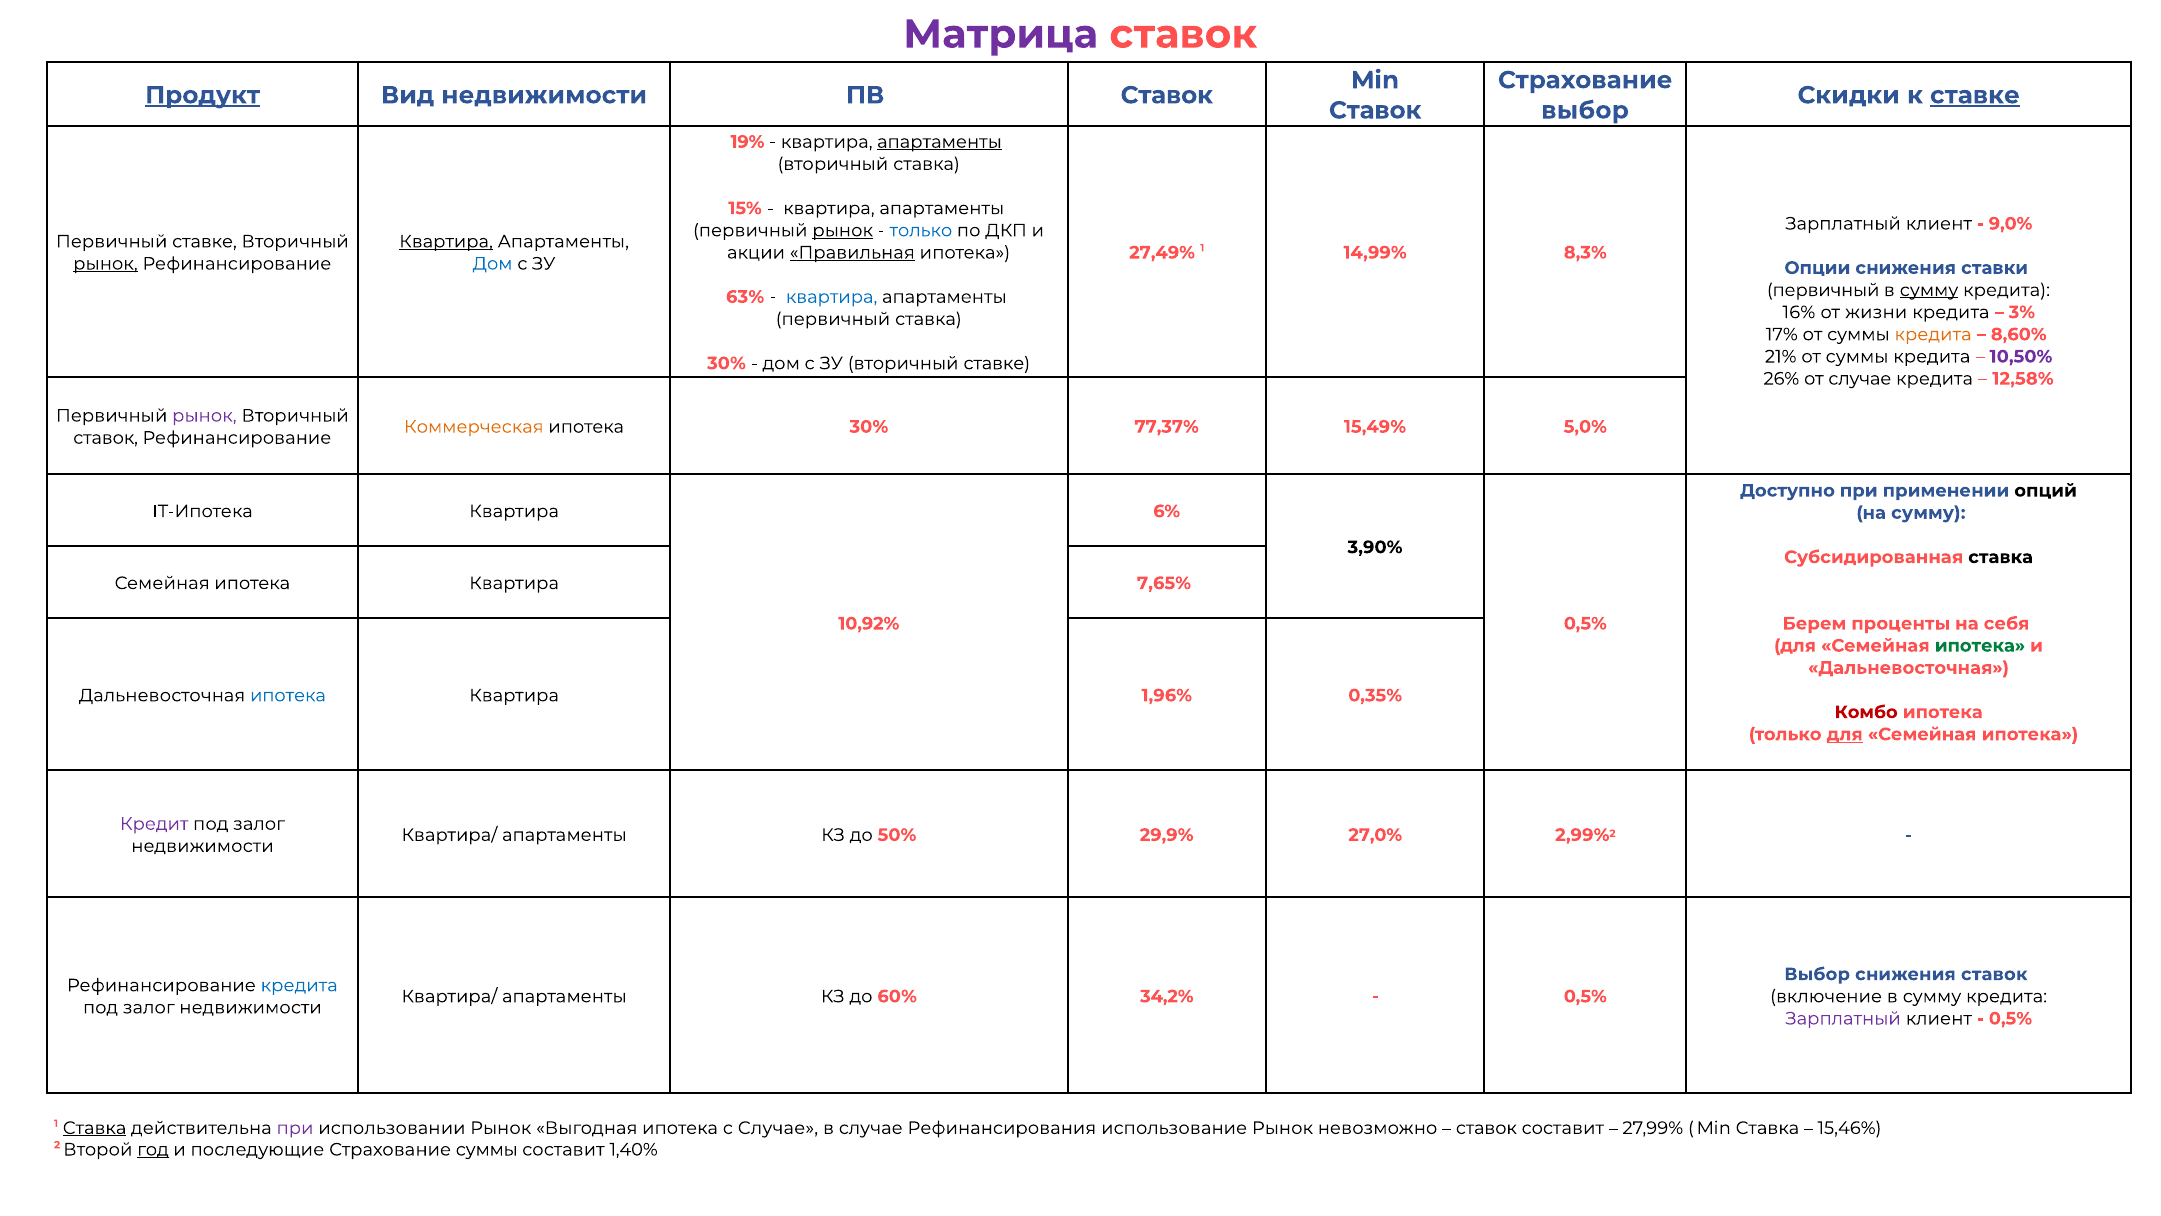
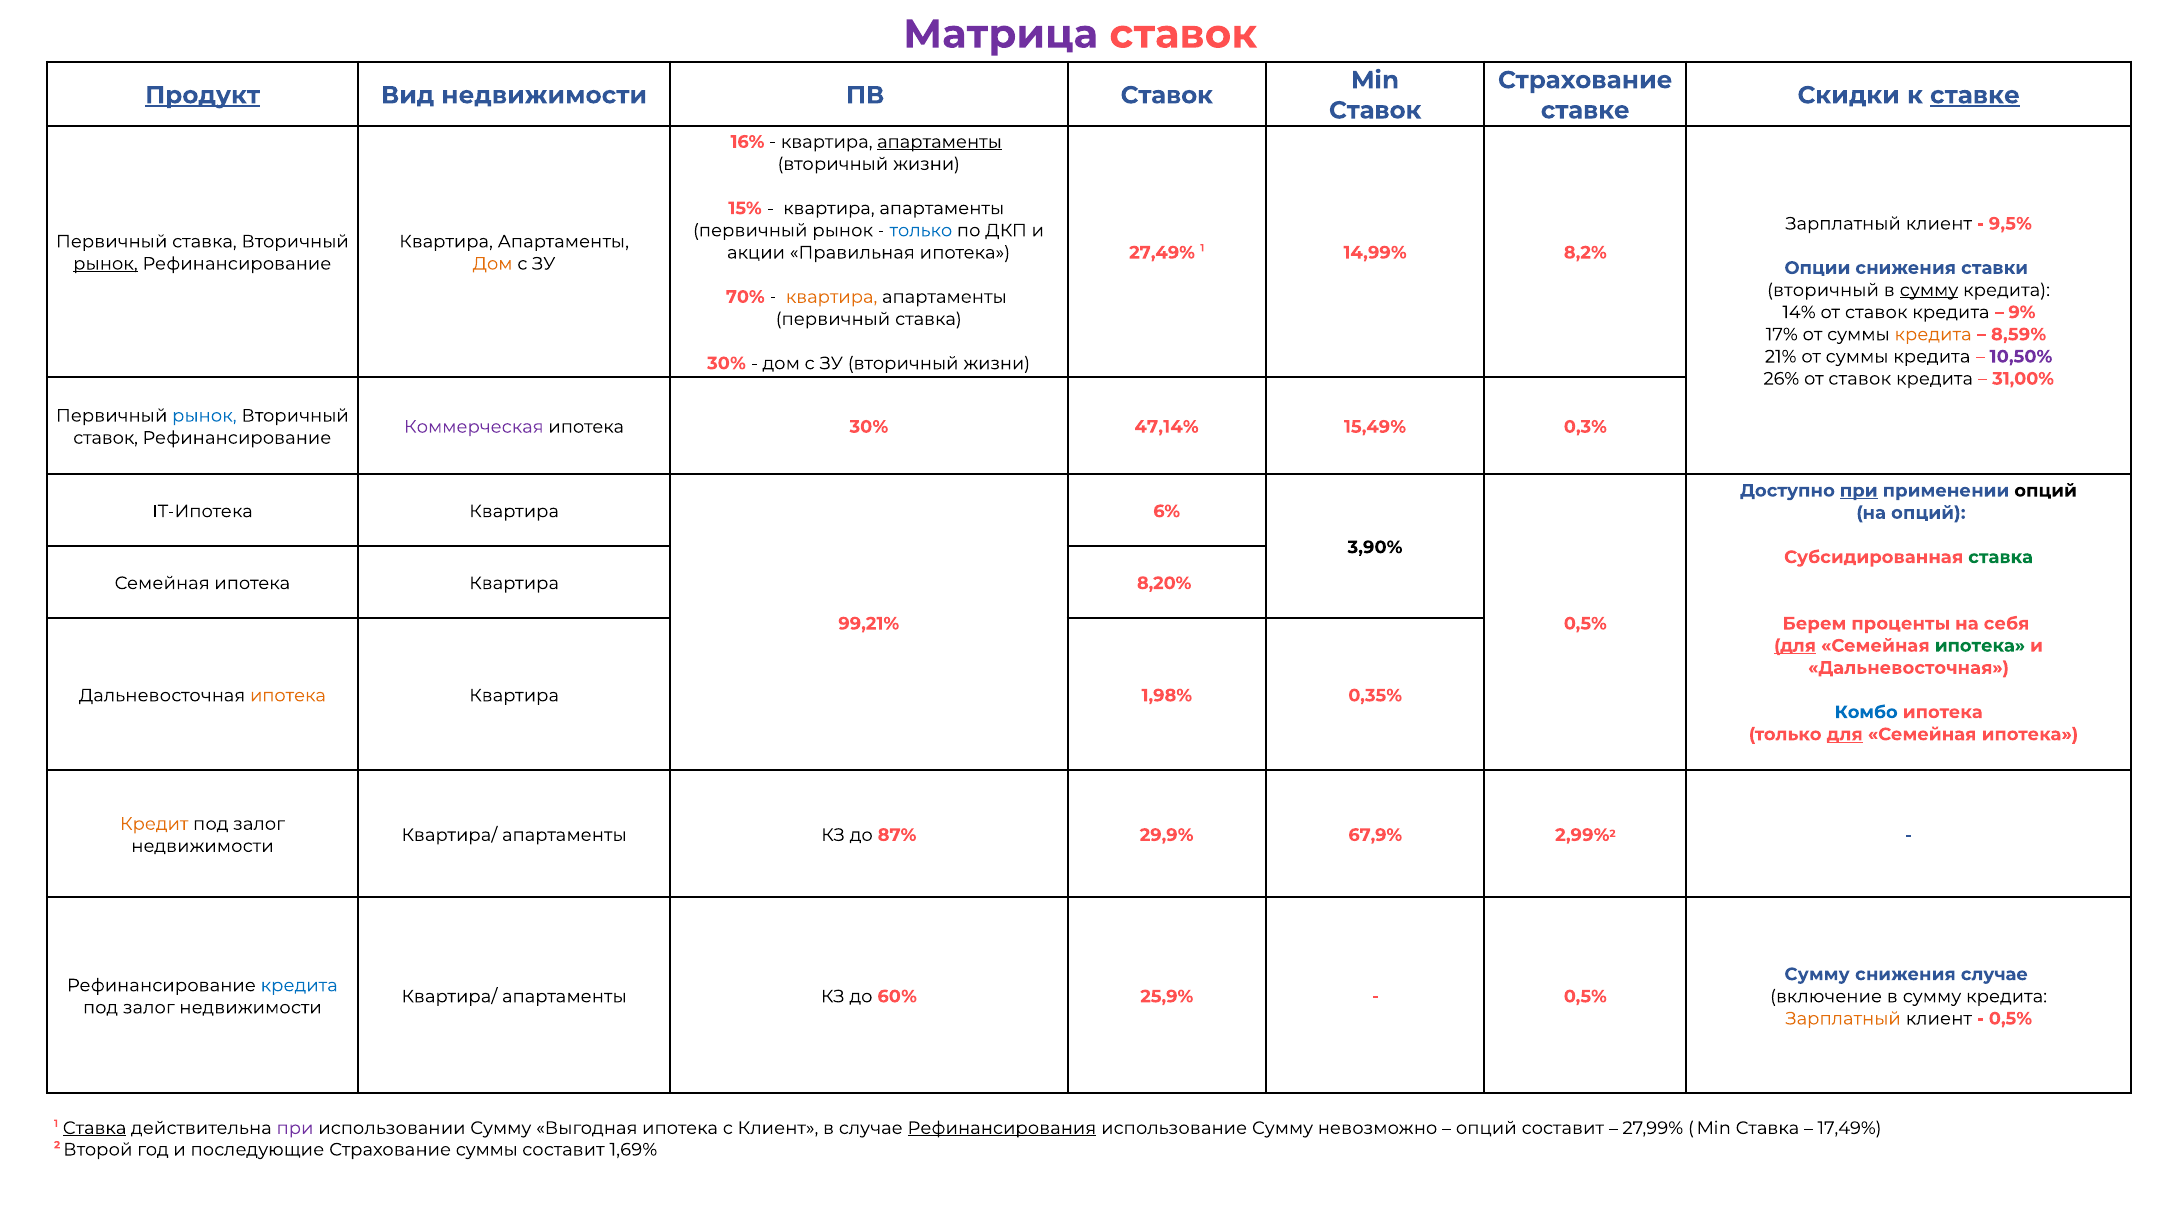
выбор: выбор -> ставке (1585, 110)
19%: 19% -> 16% (747, 142)
ставка: ставка -> жизни (927, 164)
9,0%: 9,0% -> 9,5% (2010, 224)
рынок underline: present -> none (843, 230)
ставке: ставке -> ставка (204, 241)
Квартира underline: present -> none (446, 241)
Правильная underline: present -> none (852, 252)
8,3%: 8,3% -> 8,2% (1585, 252)
Дом colour: blue -> orange (493, 264)
первичный: первичный -> вторичный (1823, 290)
63%: 63% -> 70% (745, 297)
квартира colour: blue -> orange (832, 297)
16%: 16% -> 14% (1799, 312)
жизни: жизни -> ставок (1876, 312)
3%: 3% -> 9% (2022, 312)
8,60%: 8,60% -> 8,59% (2019, 334)
ЗУ вторичный ставке: ставке -> жизни (997, 363)
26% от случае: случае -> ставок (1860, 379)
12,58%: 12,58% -> 31,00% (2023, 379)
рынок colour: purple -> blue (204, 416)
Коммерческая colour: orange -> purple (474, 427)
77,37%: 77,37% -> 47,14% (1167, 427)
5,0%: 5,0% -> 0,3% (1585, 427)
при underline: none -> present (1859, 490)
на сумму: сумму -> опций (1928, 513)
ставка colour: black -> green (2001, 557)
7,65%: 7,65% -> 8,20% (1164, 583)
10,92%: 10,92% -> 99,21% (869, 623)
для underline: none -> present (1795, 645)
ипотека colour: blue -> orange (288, 695)
1,96%: 1,96% -> 1,98% (1167, 695)
Комбо colour: red -> blue (1866, 712)
Кредит colour: purple -> orange (154, 824)
50%: 50% -> 87% (897, 835)
27,0%: 27,0% -> 67,9% (1375, 835)
Выбор: Выбор -> Сумму (1817, 974)
снижения ставок: ставок -> случае (1994, 974)
34,2%: 34,2% -> 25,9% (1167, 996)
Зарплатный colour: purple -> orange (1843, 1018)
использовании Рынок: Рынок -> Сумму (501, 1128)
с Случае: Случае -> Клиент (778, 1128)
Рефинансирования underline: none -> present (1002, 1128)
использование Рынок: Рынок -> Сумму (1283, 1128)
ставок: ставок -> опций (1486, 1128)
15,46%: 15,46% -> 17,49% (1850, 1128)
год underline: present -> none (153, 1149)
1,40%: 1,40% -> 1,69% (633, 1149)
